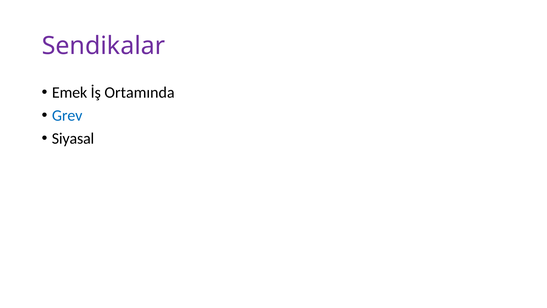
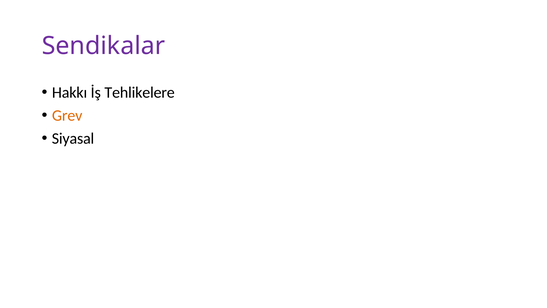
Emek: Emek -> Hakkı (70, 92)
Ortamında: Ortamında -> Tehlikelere (140, 92)
Grev colour: blue -> orange (67, 115)
